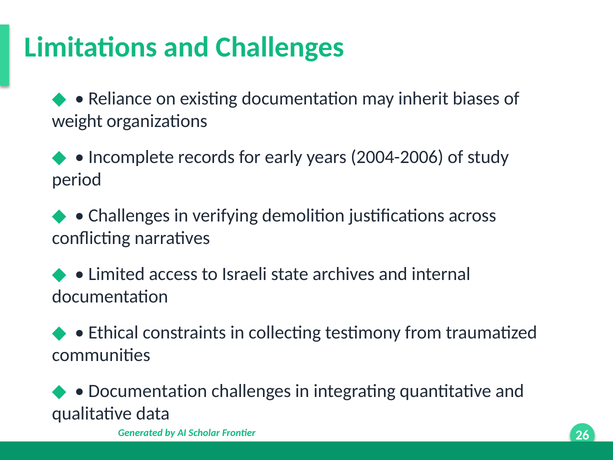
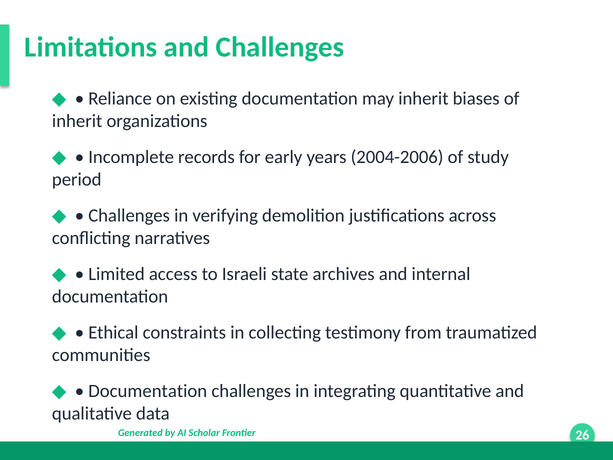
weight: weight -> inherit (77, 121)
